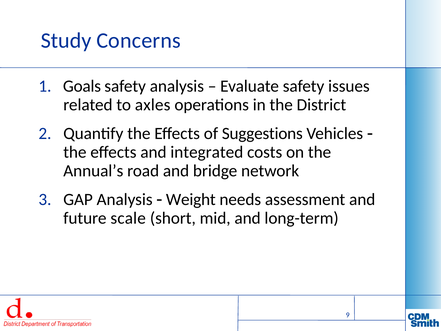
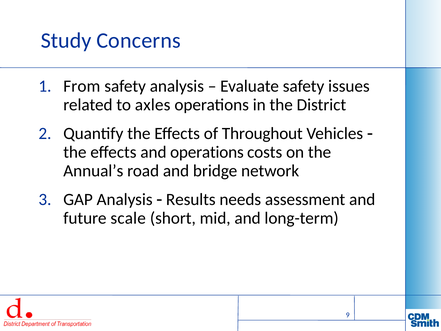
Goals: Goals -> From (82, 86)
Suggestions: Suggestions -> Throughout (262, 134)
and integrated: integrated -> operations (207, 152)
Weight: Weight -> Results (191, 199)
